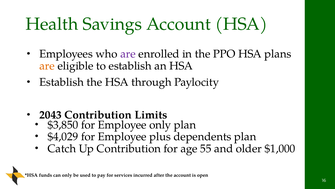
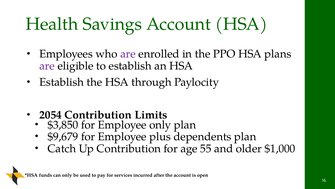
are colour: orange -> purple (47, 66)
2043: 2043 -> 2054 (51, 114)
$4,029: $4,029 -> $9,679 (63, 136)
